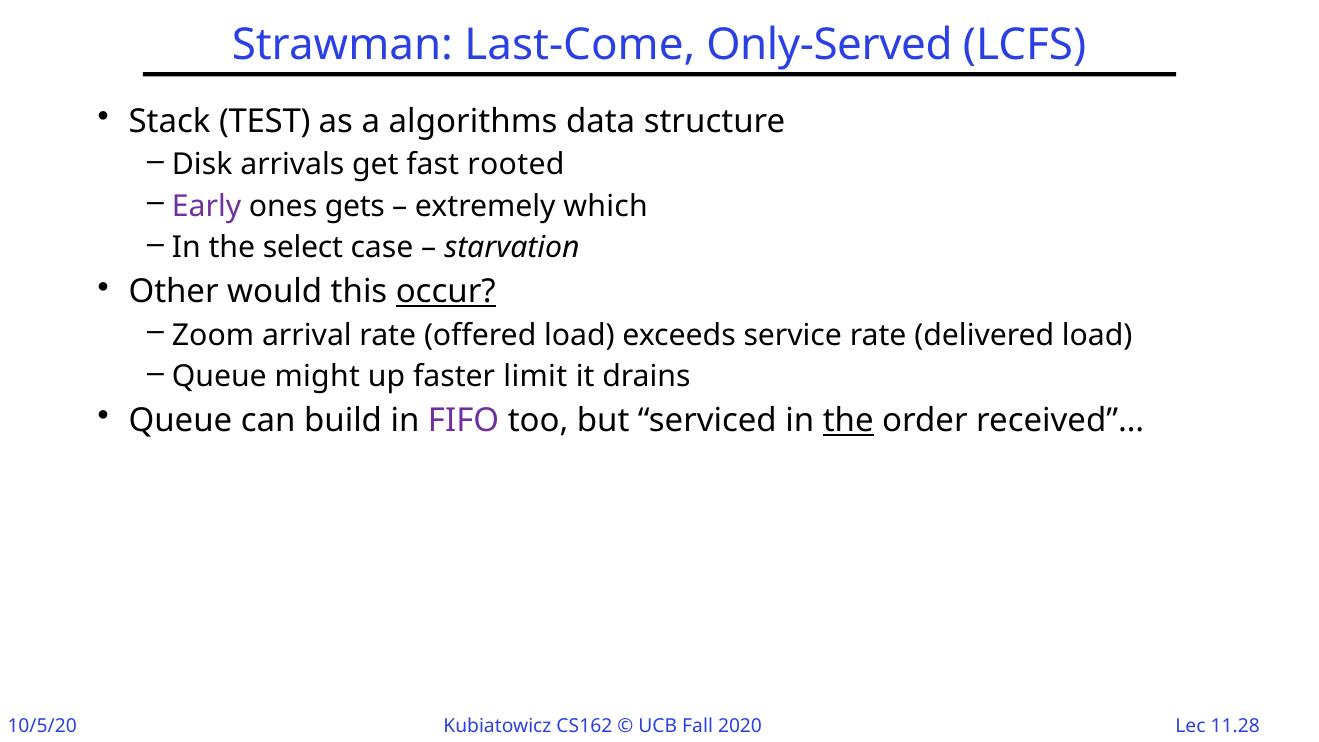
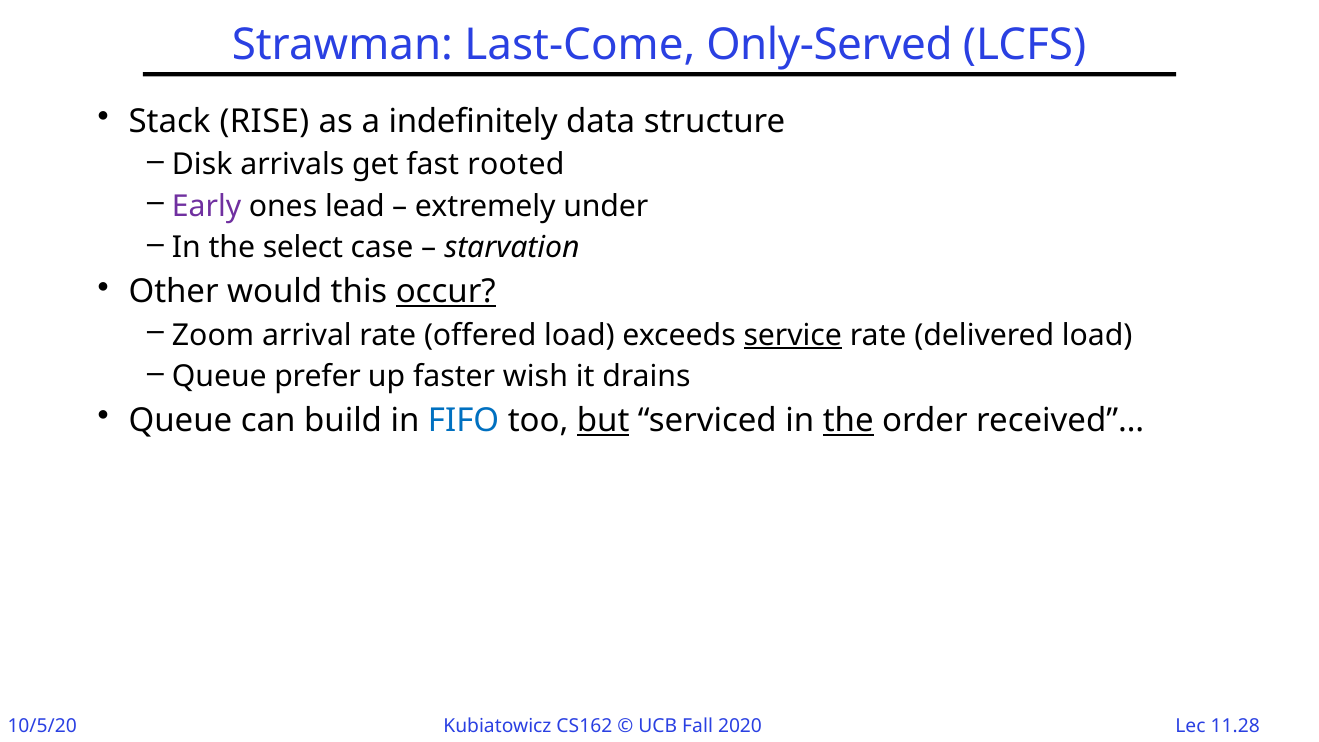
TEST: TEST -> RISE (264, 121)
algorithms: algorithms -> indefinitely (473, 121)
gets: gets -> lead (355, 206)
which: which -> under (606, 206)
service underline: none -> present (793, 335)
might: might -> prefer (318, 377)
limit: limit -> wish (535, 377)
FIFO colour: purple -> blue (464, 421)
but underline: none -> present (603, 421)
